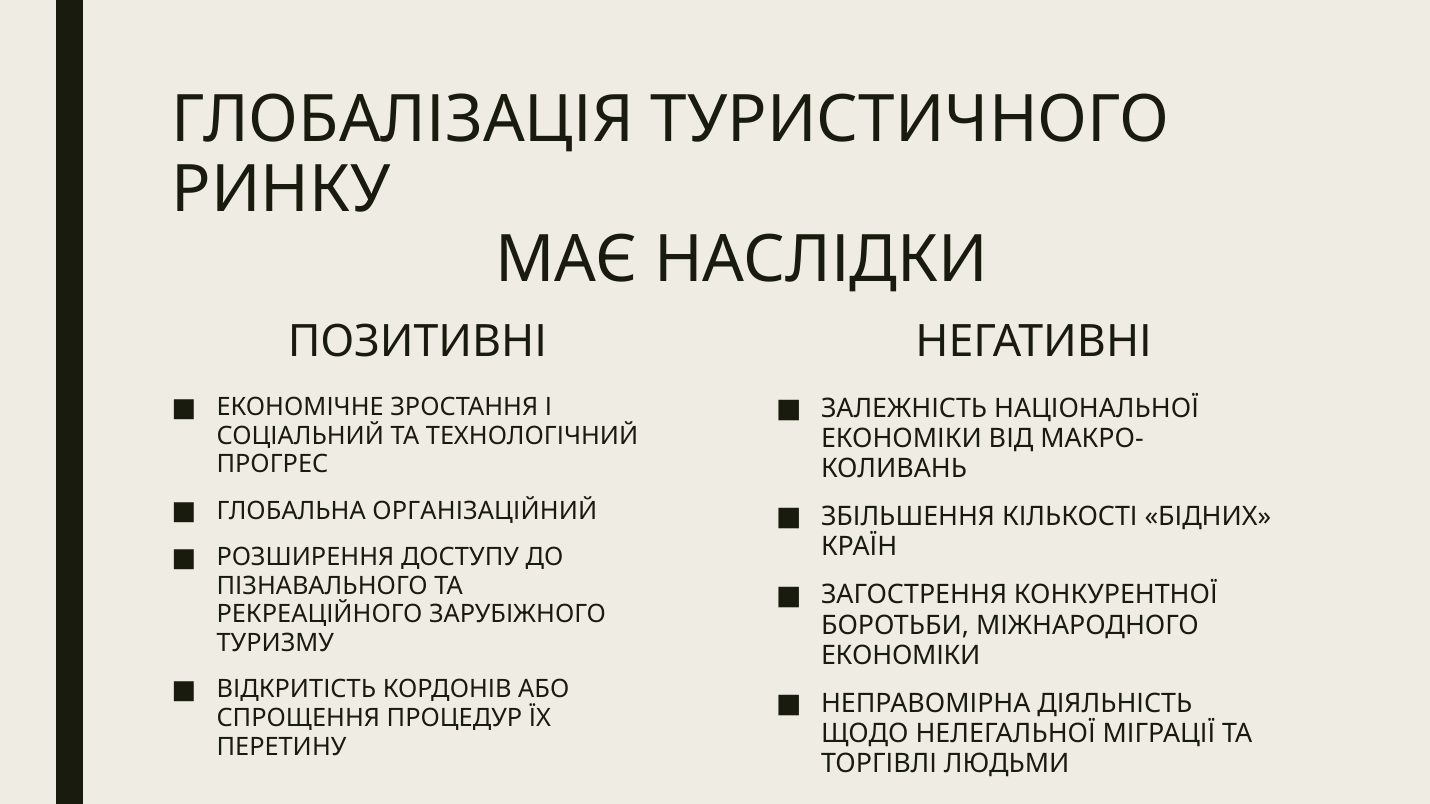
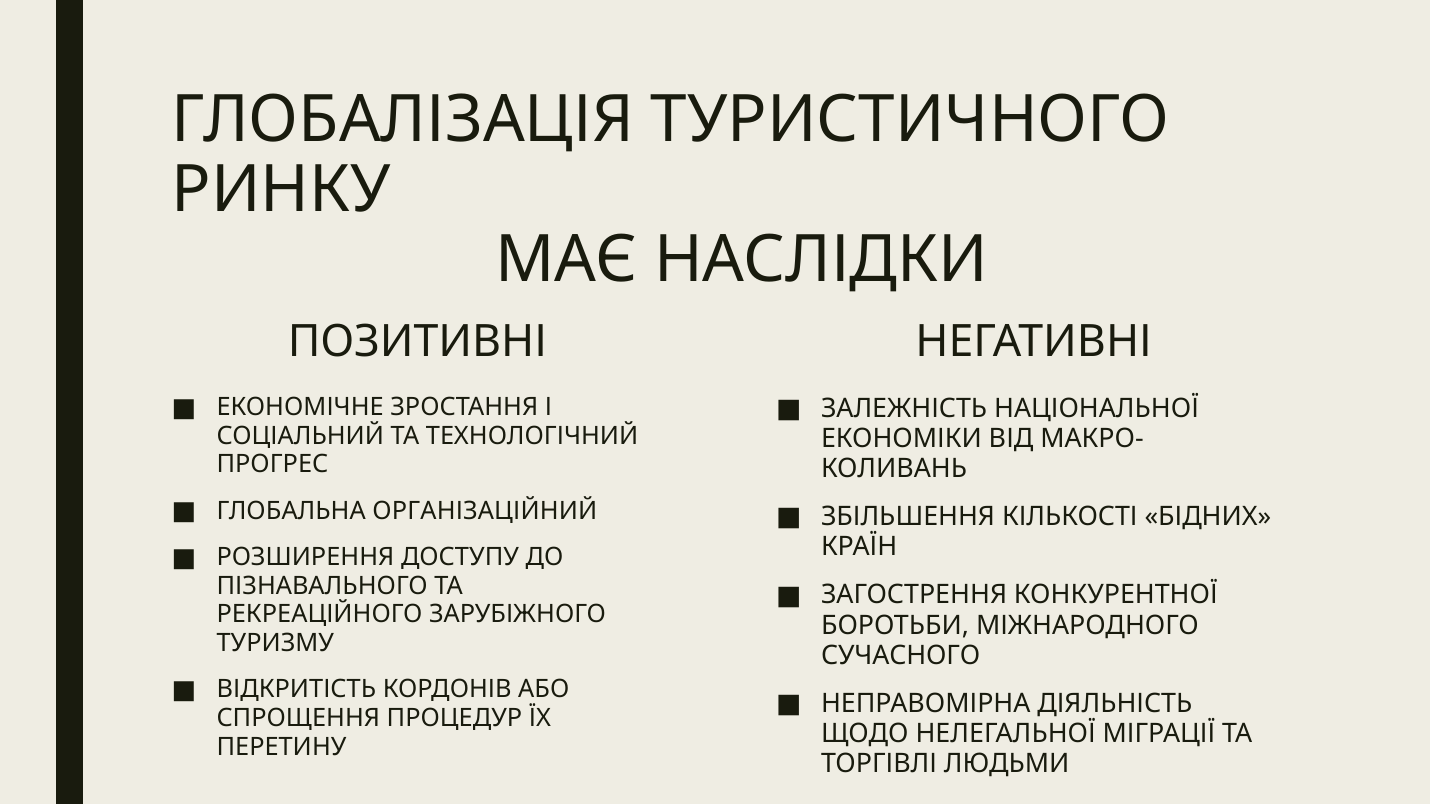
ЕКОНОМІКИ: ЕКОНОМІКИ -> СУЧАСНОГО (901, 656)
